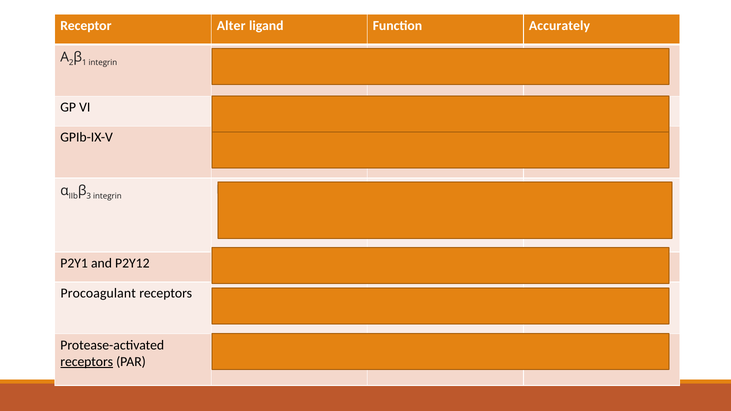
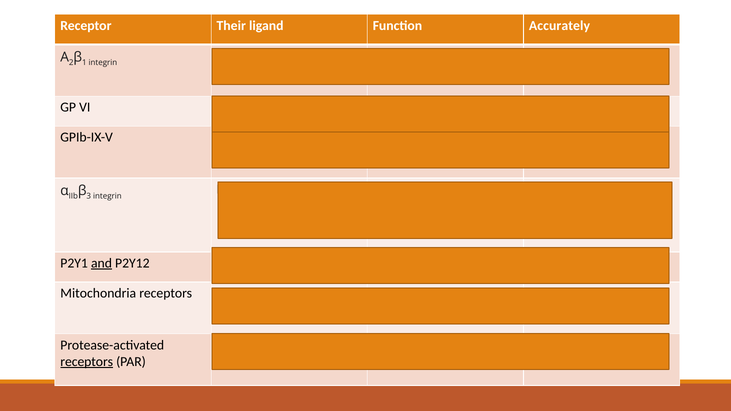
Alter: Alter -> Their (231, 26)
and underline: none -> present (102, 263)
Procoagulant: Procoagulant -> Mitochondria (98, 293)
